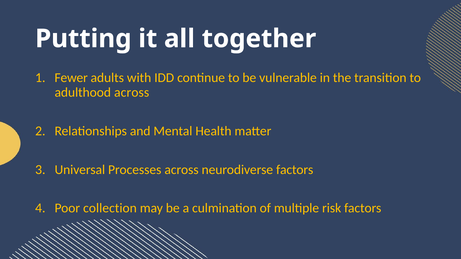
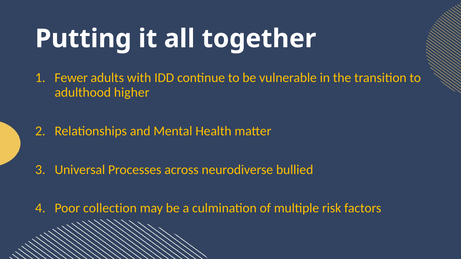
adulthood across: across -> higher (132, 92)
neurodiverse factors: factors -> bullied (295, 170)
